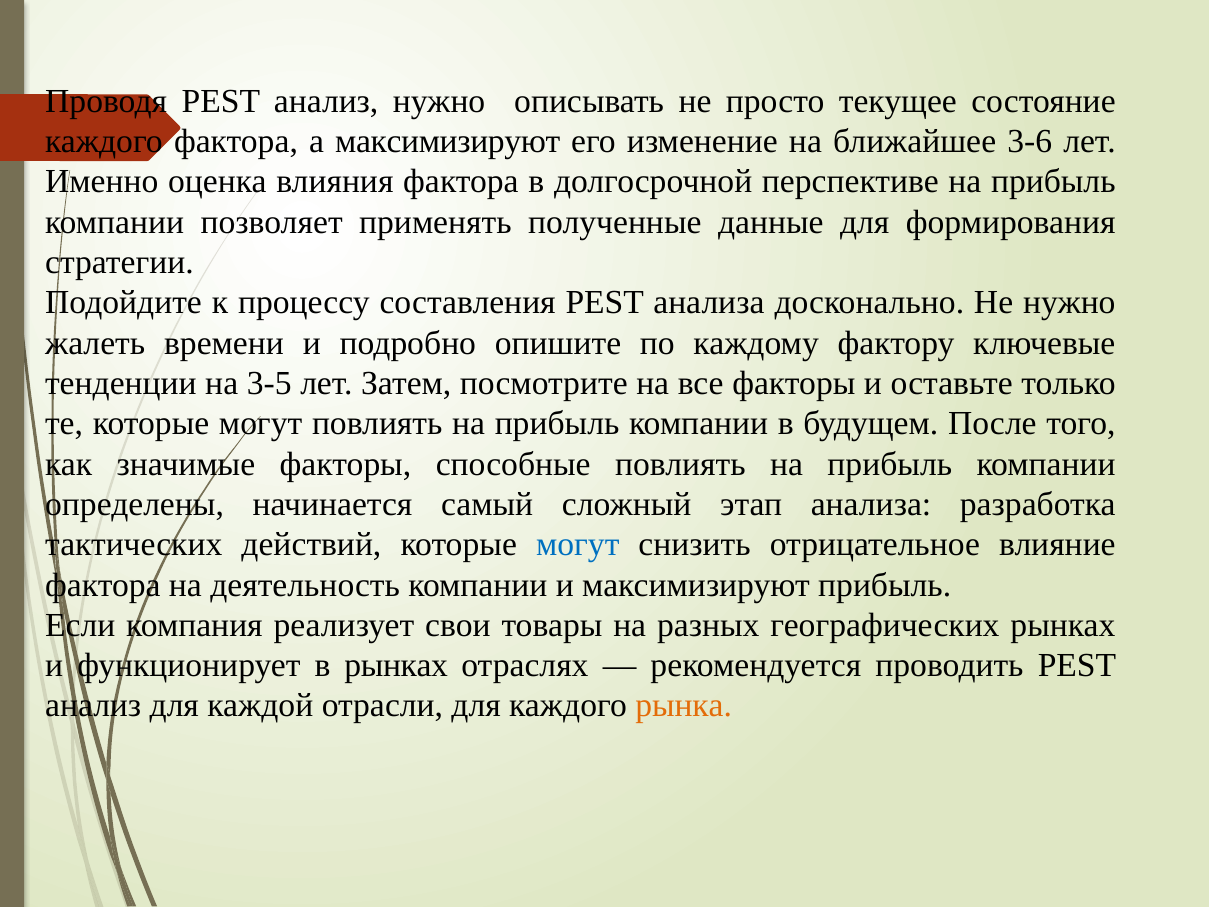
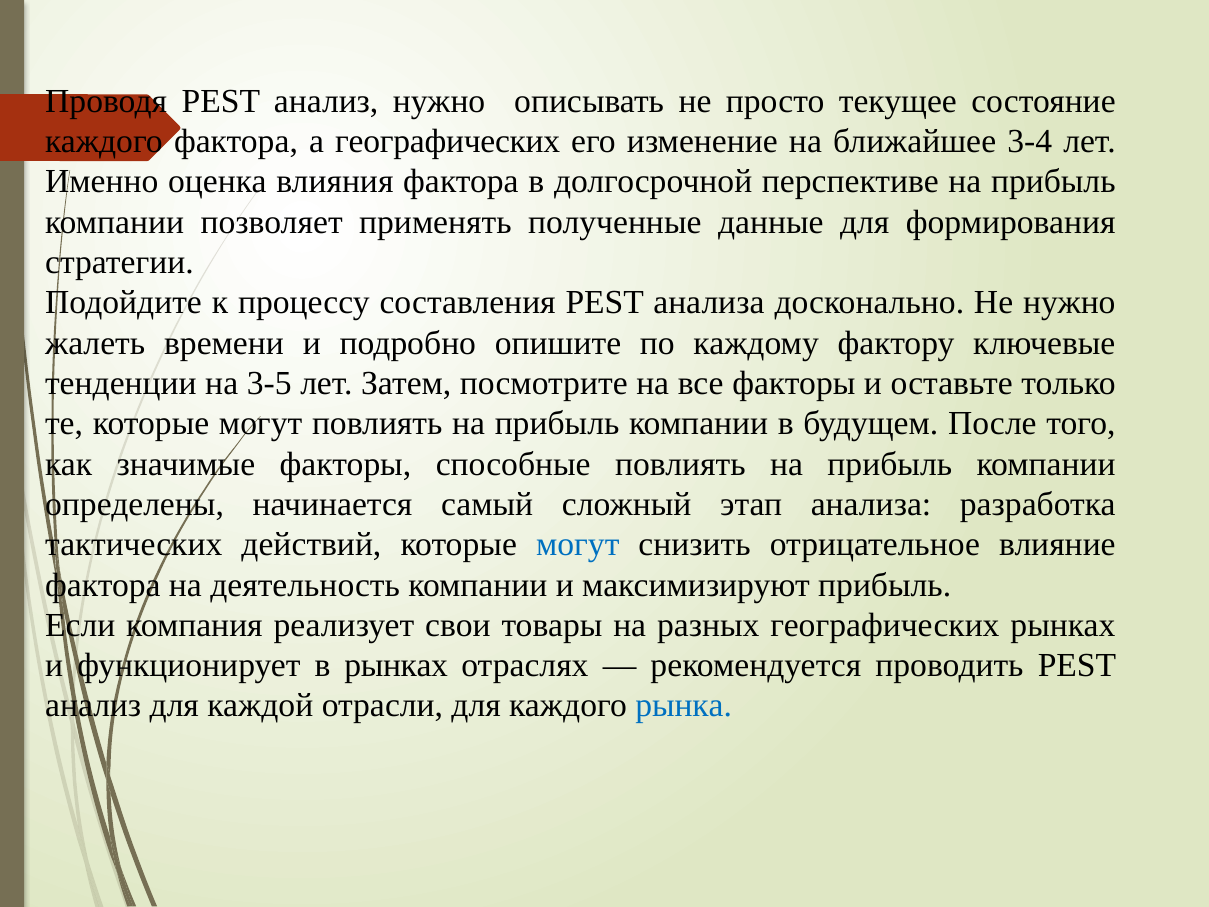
а максимизируют: максимизируют -> географических (448, 141)
3-6: 3-6 -> 3-4 (1030, 141)
рынка colour: orange -> blue (684, 706)
